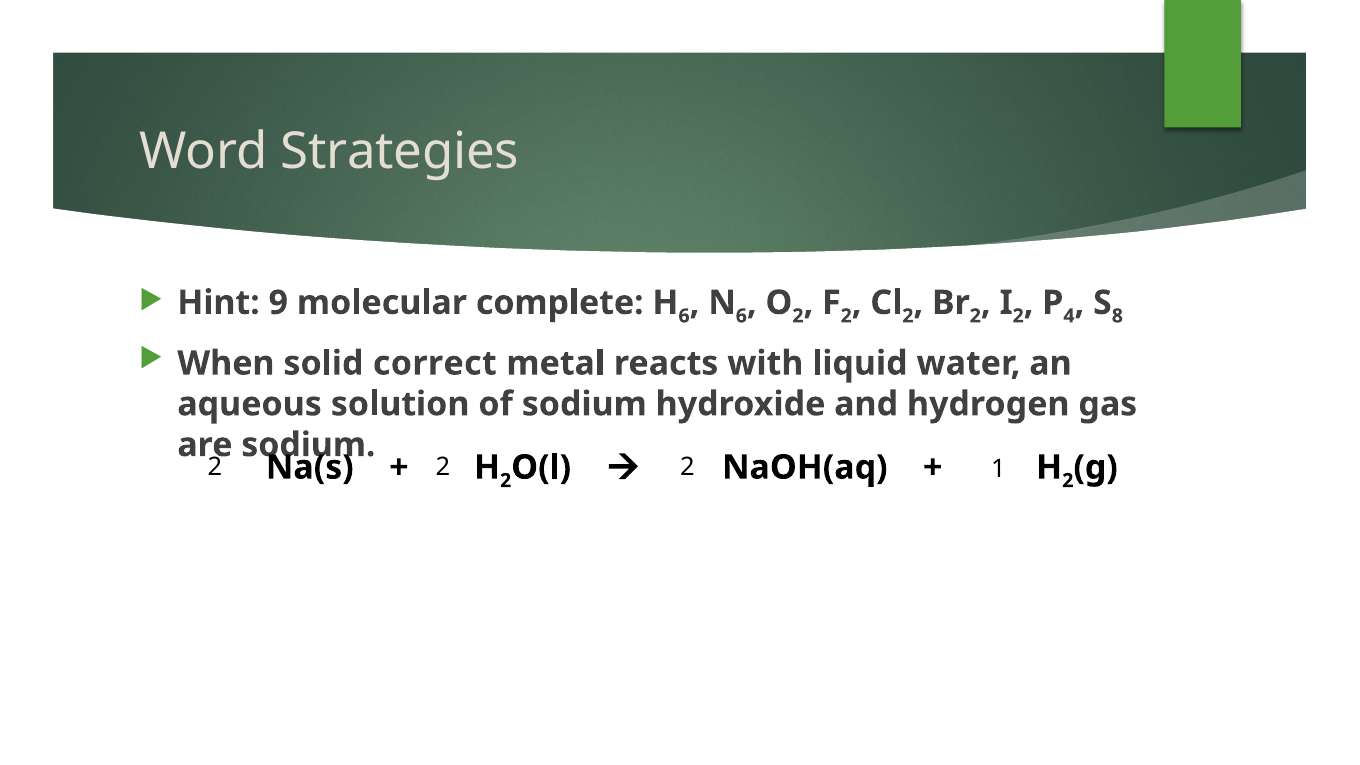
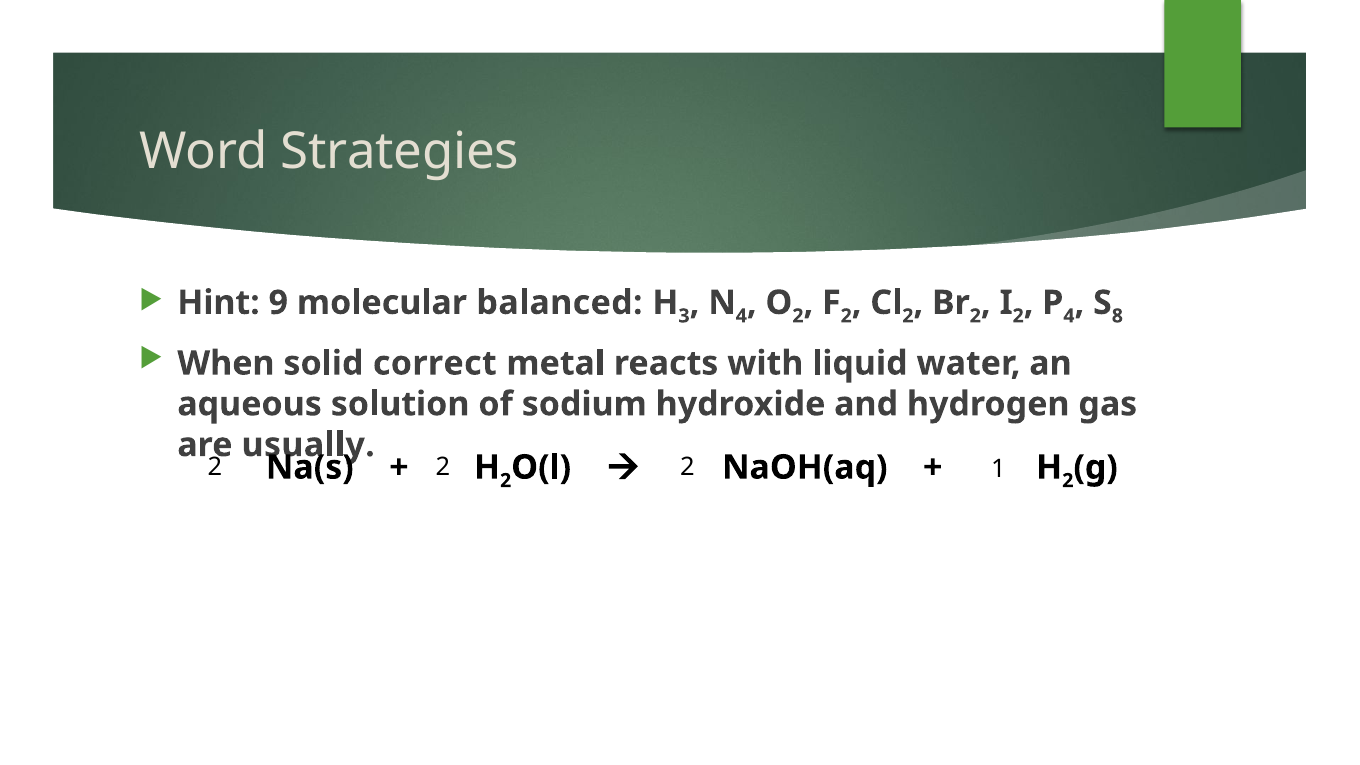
complete: complete -> balanced (560, 303)
6: 6 -> 3 (684, 316)
6: 6 -> 4 (741, 316)
sodium: sodium -> usually (308, 445)
